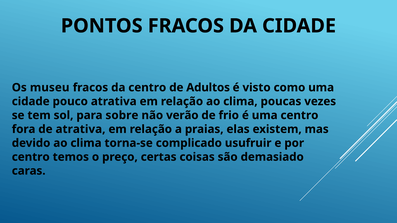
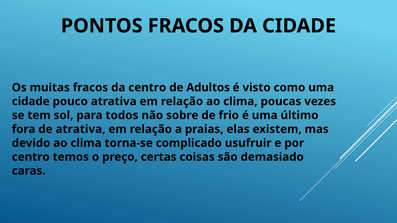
museu: museu -> muitas (50, 88)
sobre: sobre -> todos (122, 115)
verão: verão -> sobre (182, 115)
uma centro: centro -> último (299, 115)
